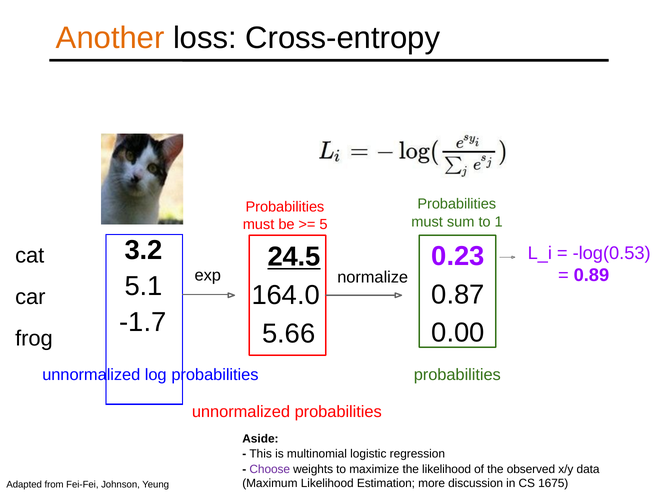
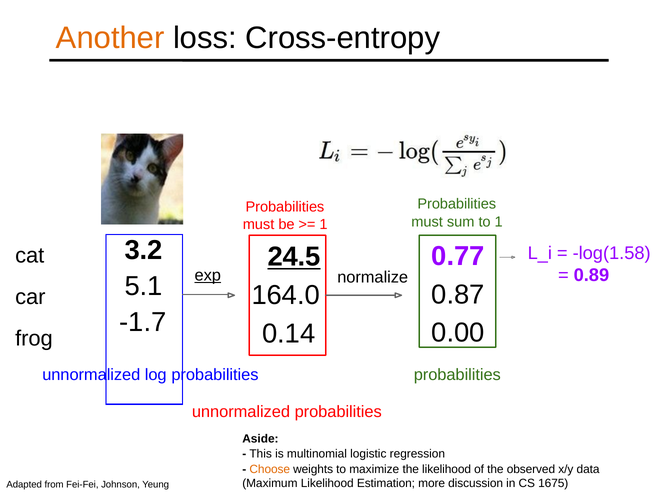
5: 5 -> 1 (324, 225)
0.23: 0.23 -> 0.77 (458, 256)
log(0.53: log(0.53 -> log(1.58 (612, 254)
exp underline: none -> present (208, 276)
5.66: 5.66 -> 0.14 (289, 334)
Choose colour: purple -> orange (270, 470)
